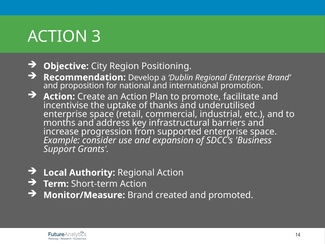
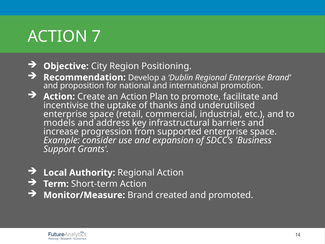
3: 3 -> 7 (96, 37)
months: months -> models (59, 123)
